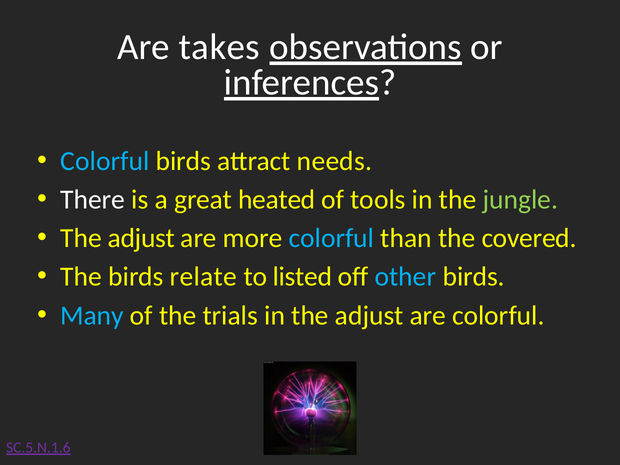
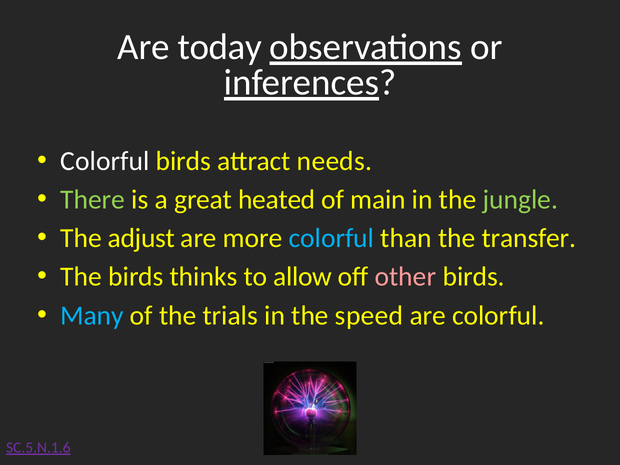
takes: takes -> today (220, 47)
Colorful colour: light blue -> white (105, 161)
There colour: white -> light green (93, 200)
tools: tools -> main (378, 200)
covered: covered -> transfer (529, 238)
relate: relate -> thinks (204, 277)
listed: listed -> allow (303, 277)
other colour: light blue -> pink (405, 277)
in the adjust: adjust -> speed (369, 315)
